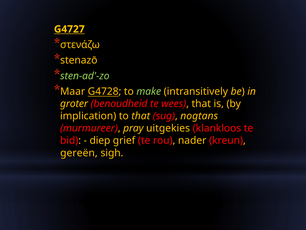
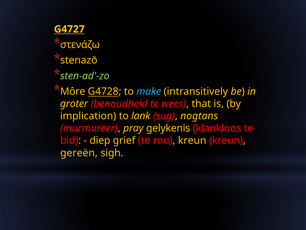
Maar: Maar -> Môre (73, 91)
make colour: light green -> light blue (149, 91)
to that: that -> lank (141, 116)
uitgekies: uitgekies -> gelykenis (168, 128)
rou nader: nader -> kreun (192, 140)
